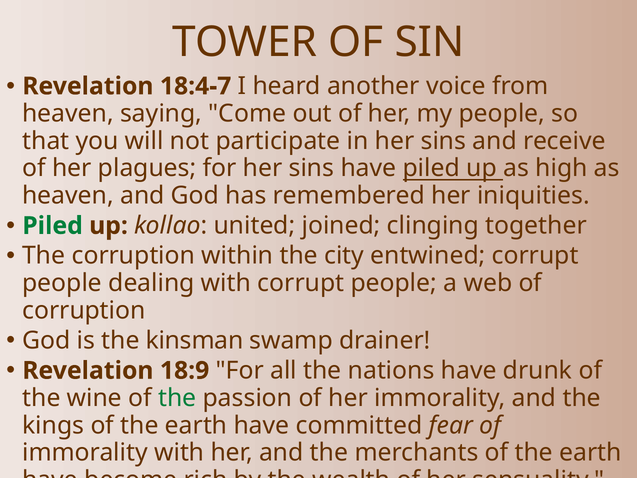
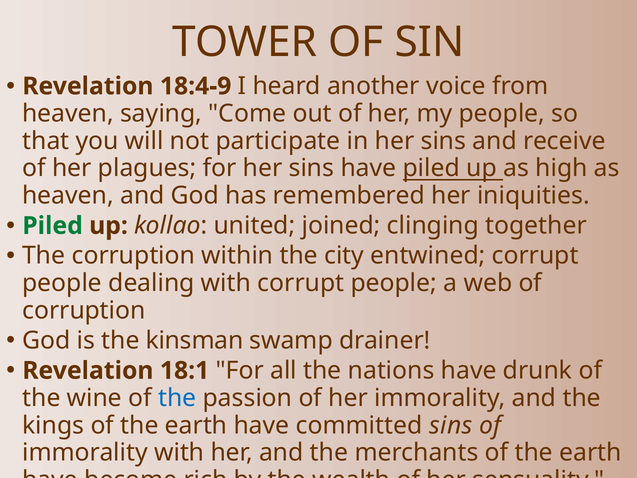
18:4-7: 18:4-7 -> 18:4-9 (196, 86)
18:9: 18:9 -> 18:1 (185, 370)
the colour: green -> blue (177, 398)
committed fear: fear -> sins (451, 425)
